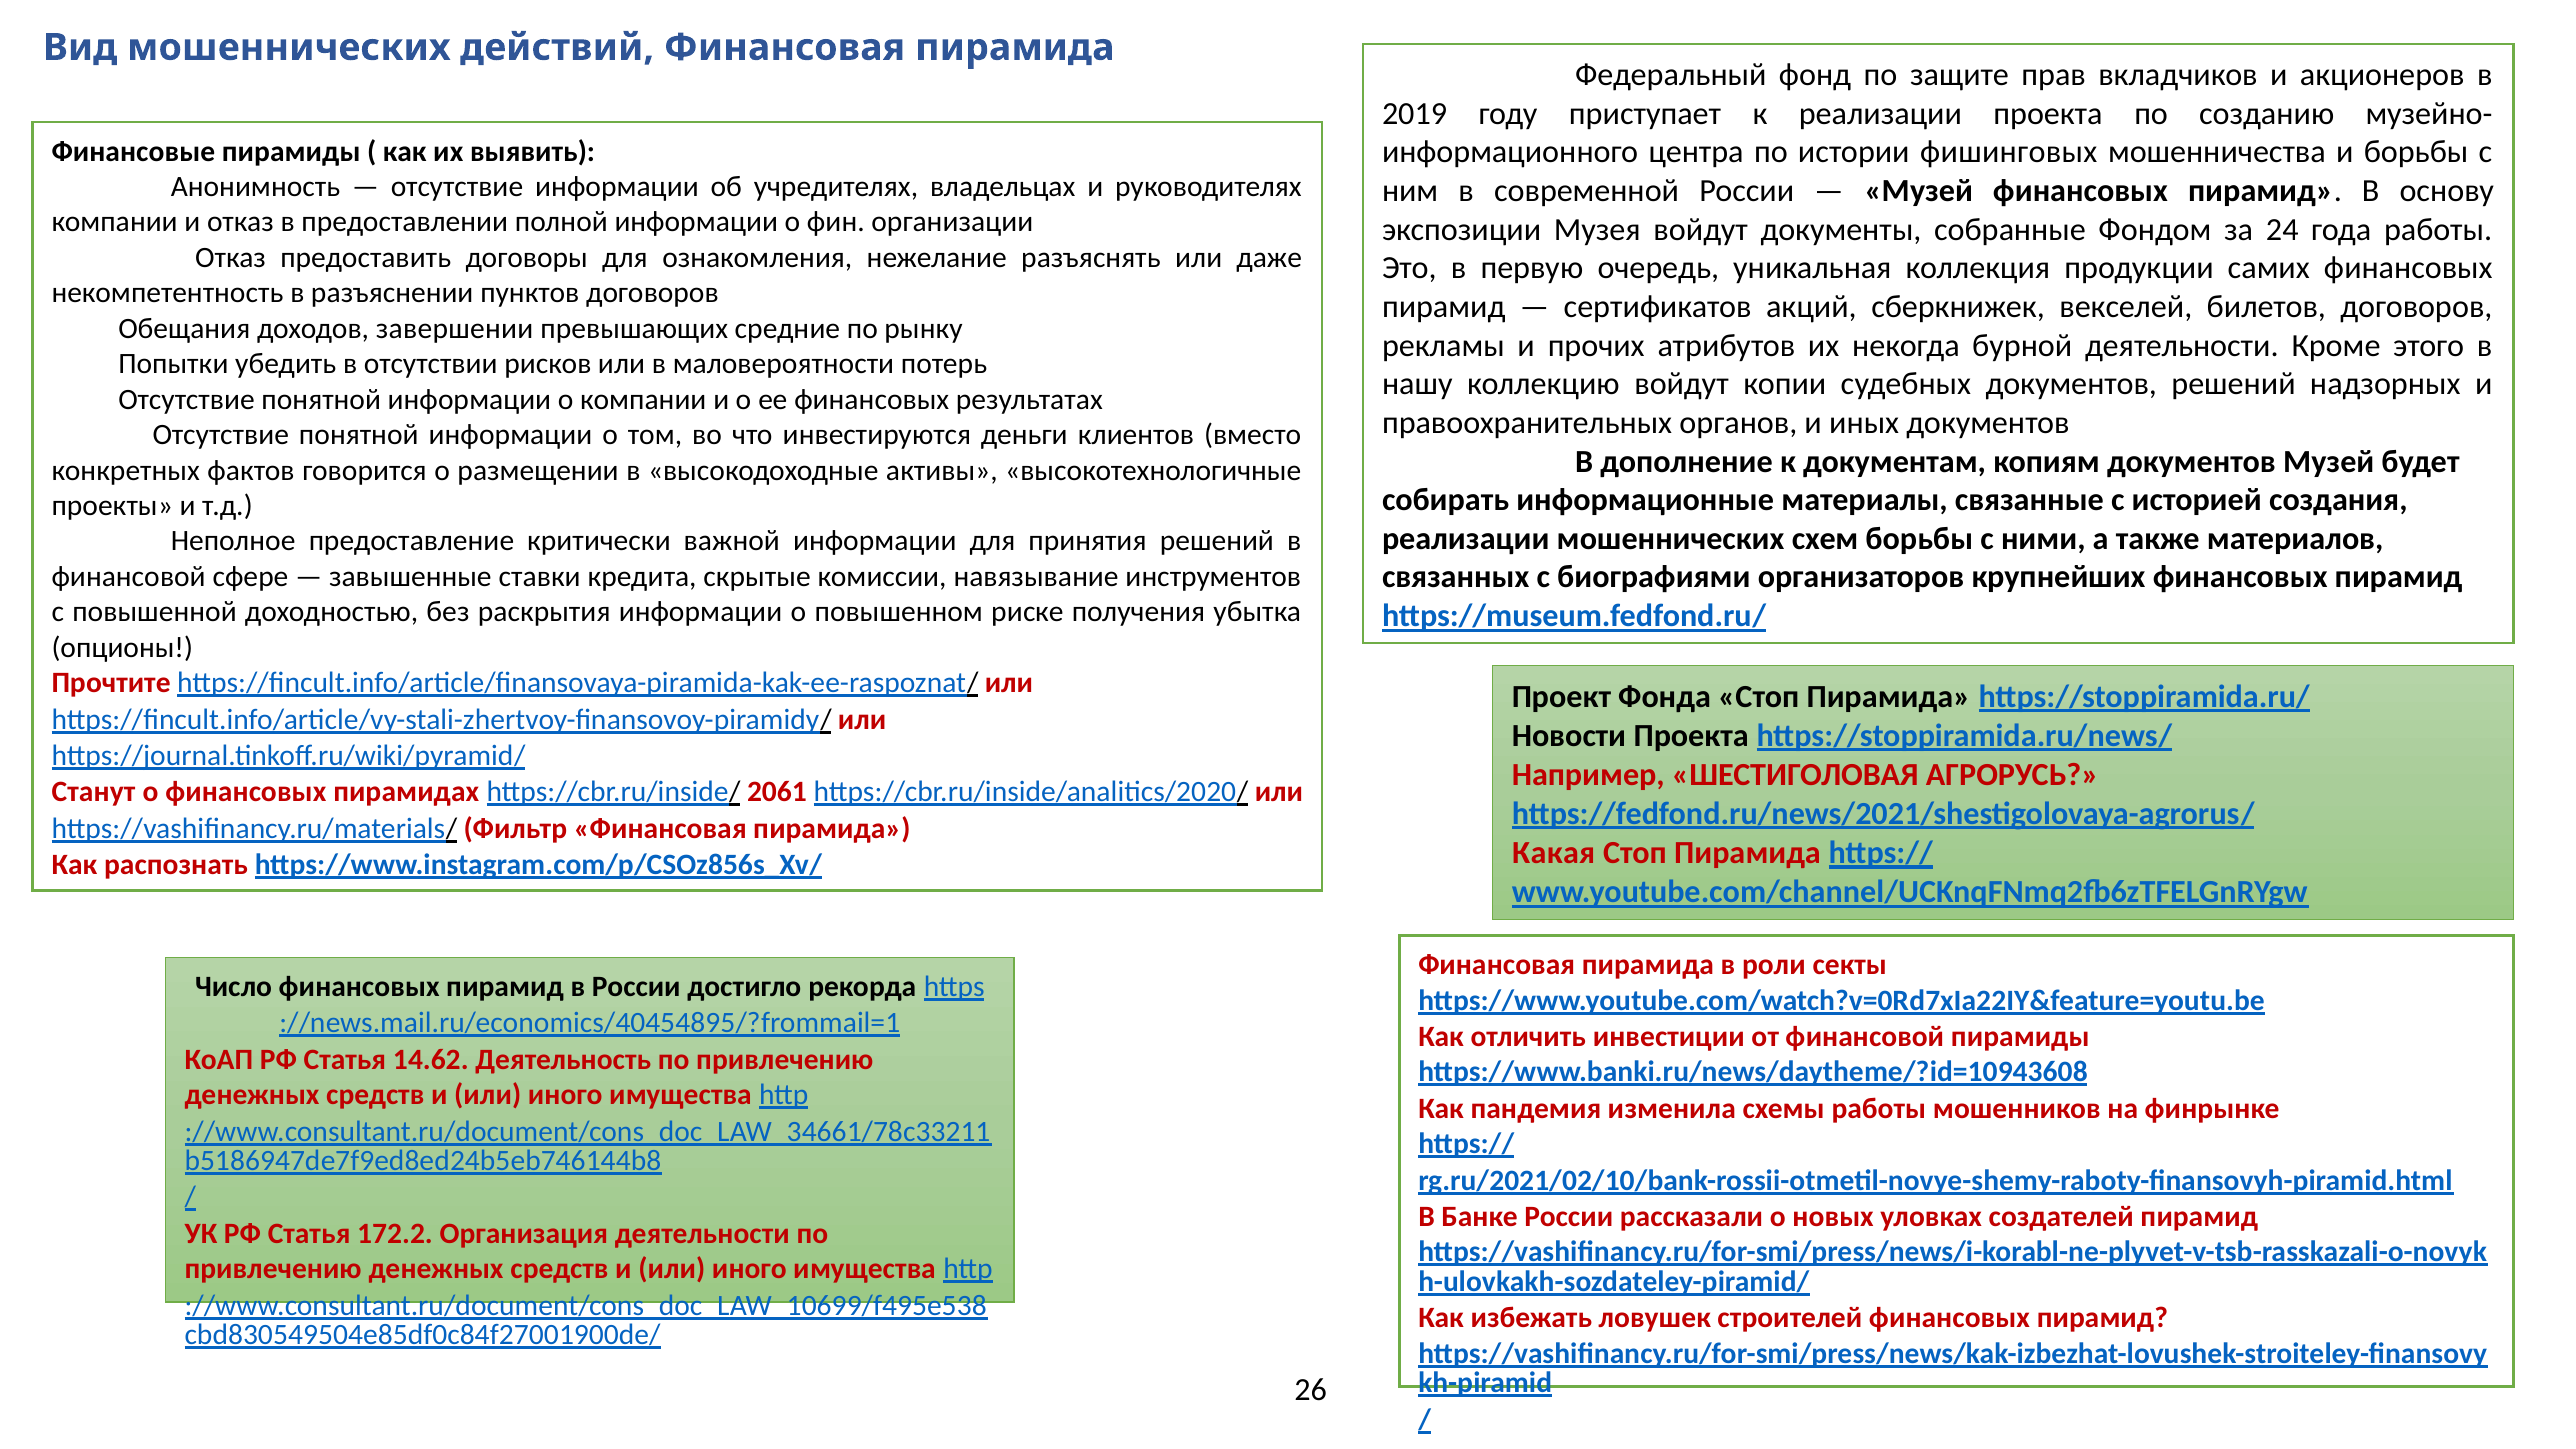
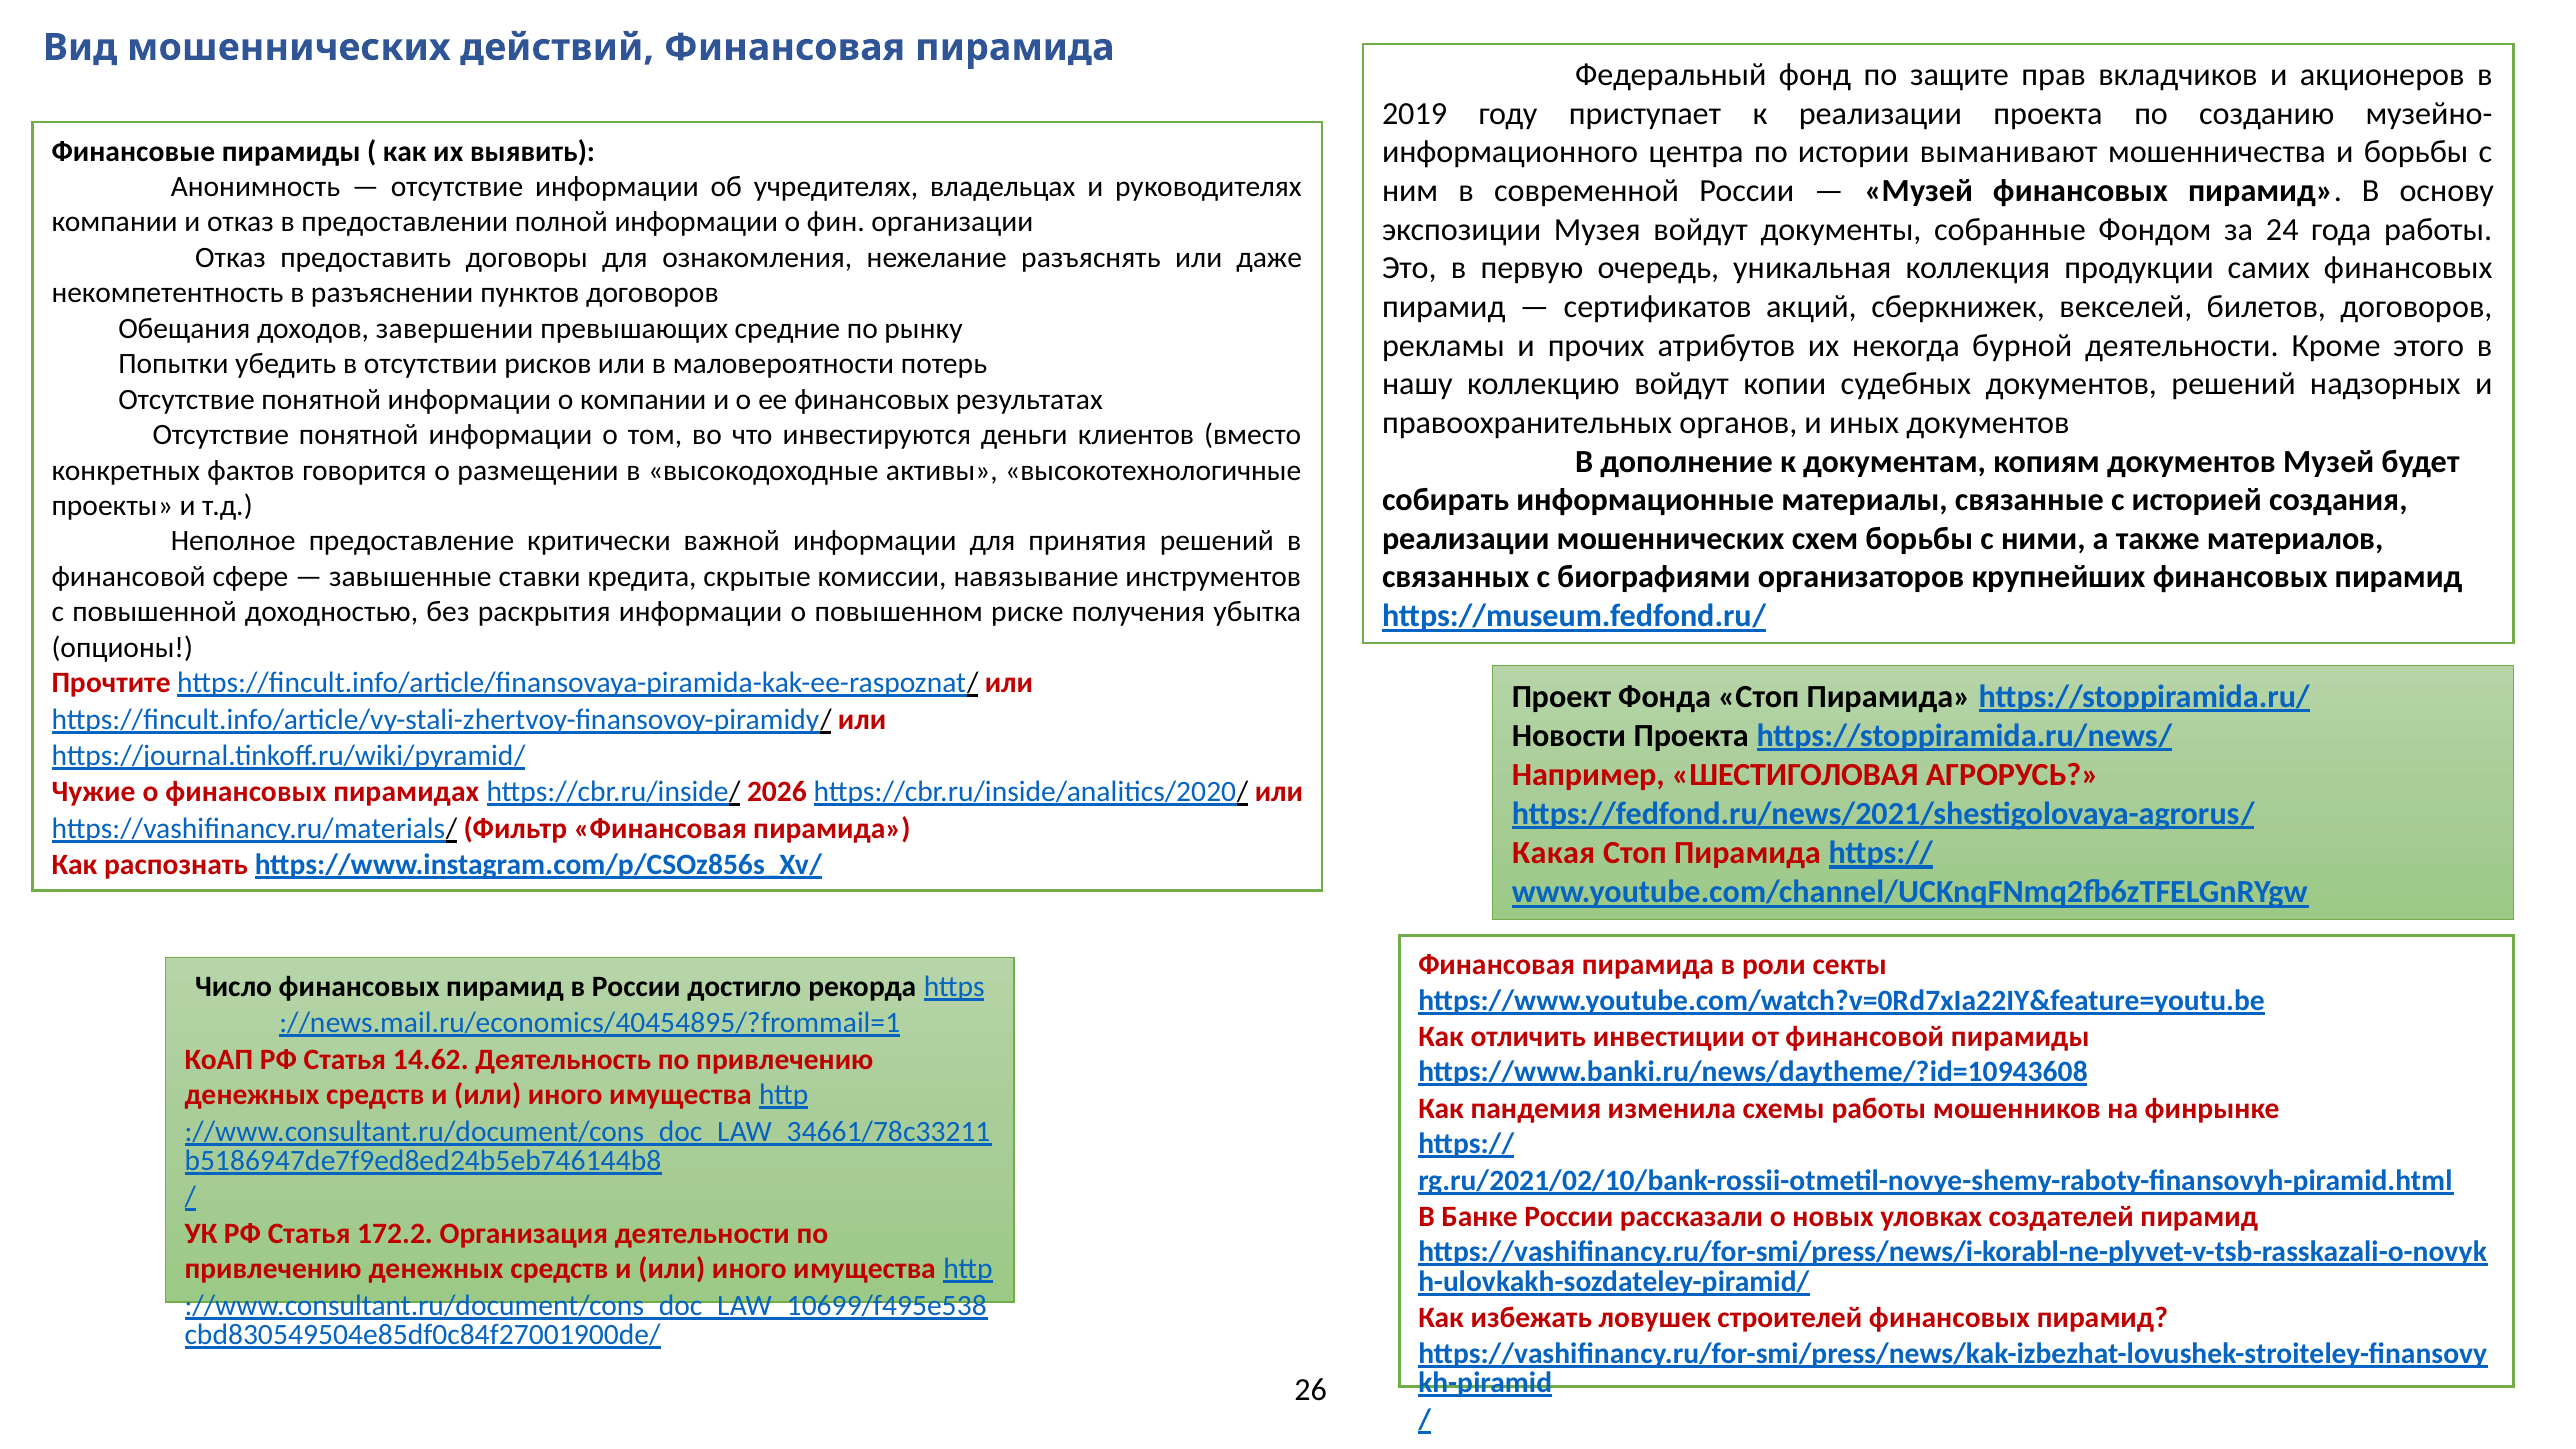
фишинговых: фишинговых -> выманивают (2009, 152)
Станут: Станут -> Чужие (94, 792)
2061: 2061 -> 2026 (777, 792)
